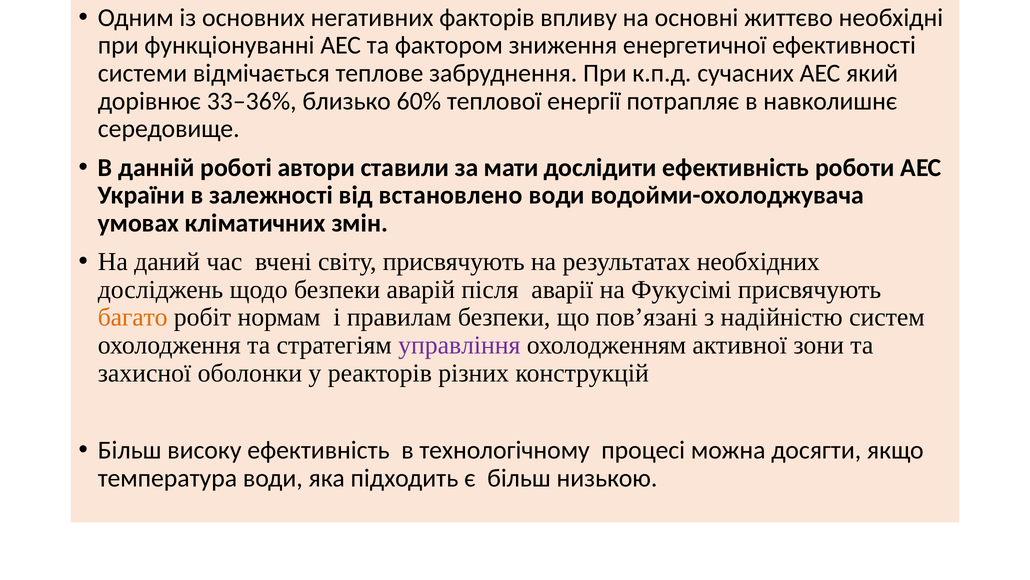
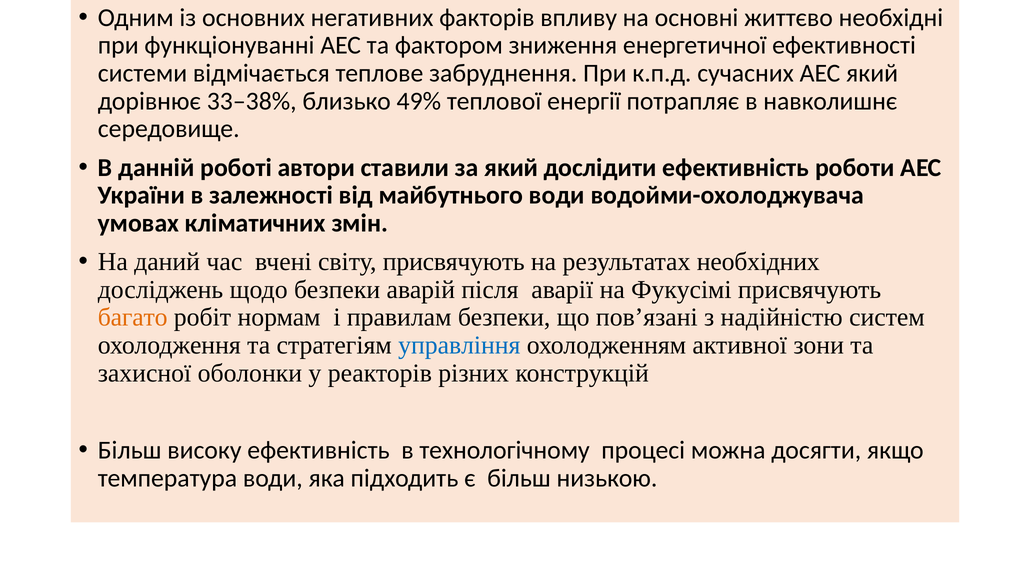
33–36%: 33–36% -> 33–38% (252, 101)
60%: 60% -> 49% (419, 101)
за мати: мати -> який (511, 167)
встановлено: встановлено -> майбутнього (451, 195)
управління colour: purple -> blue (459, 345)
